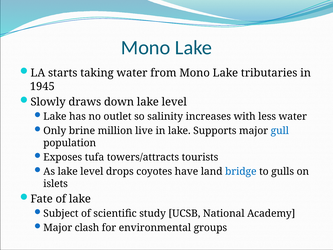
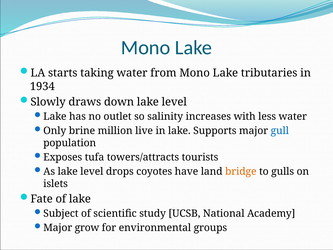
1945: 1945 -> 1934 (42, 86)
bridge colour: blue -> orange (241, 171)
clash: clash -> grow (87, 228)
